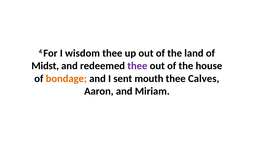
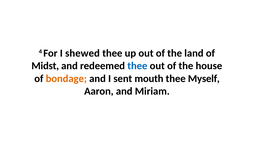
wisdom: wisdom -> shewed (82, 53)
thee colour: purple -> blue (137, 66)
Calves: Calves -> Myself (204, 79)
